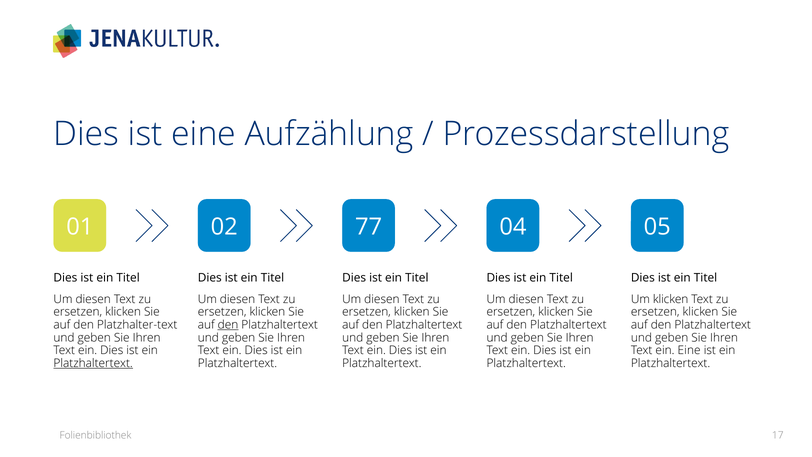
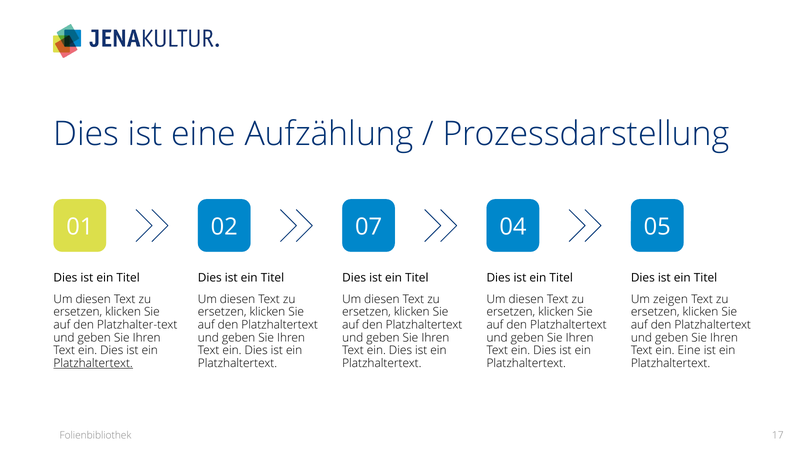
77: 77 -> 07 (369, 227)
Um klicken: klicken -> zeigen (671, 299)
den underline: present -> none (228, 325)
